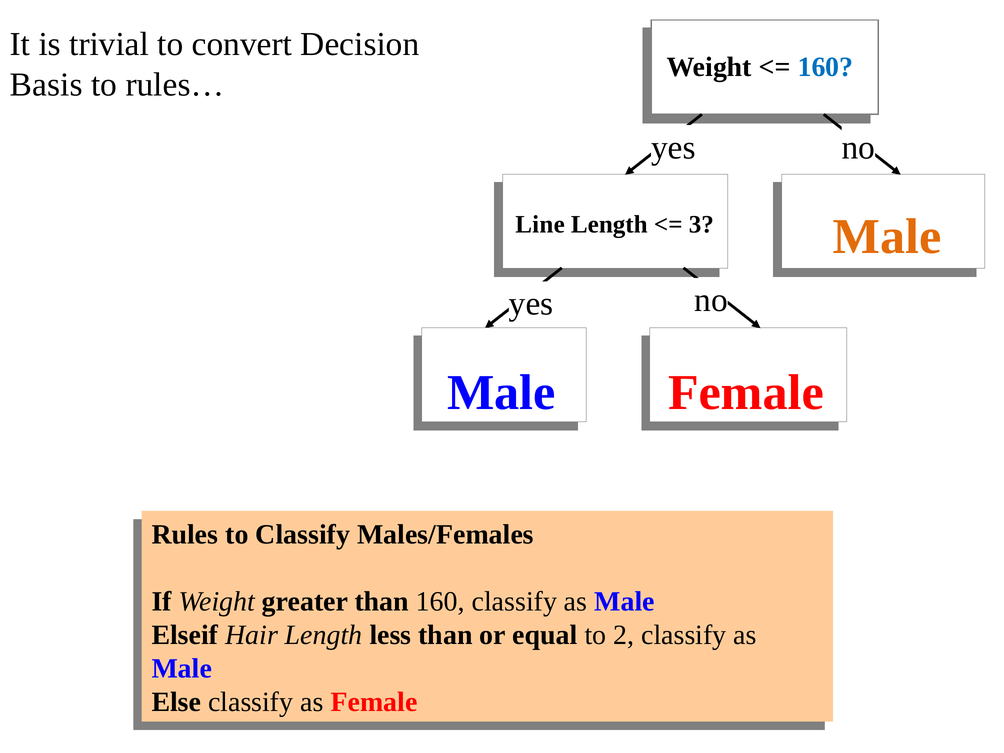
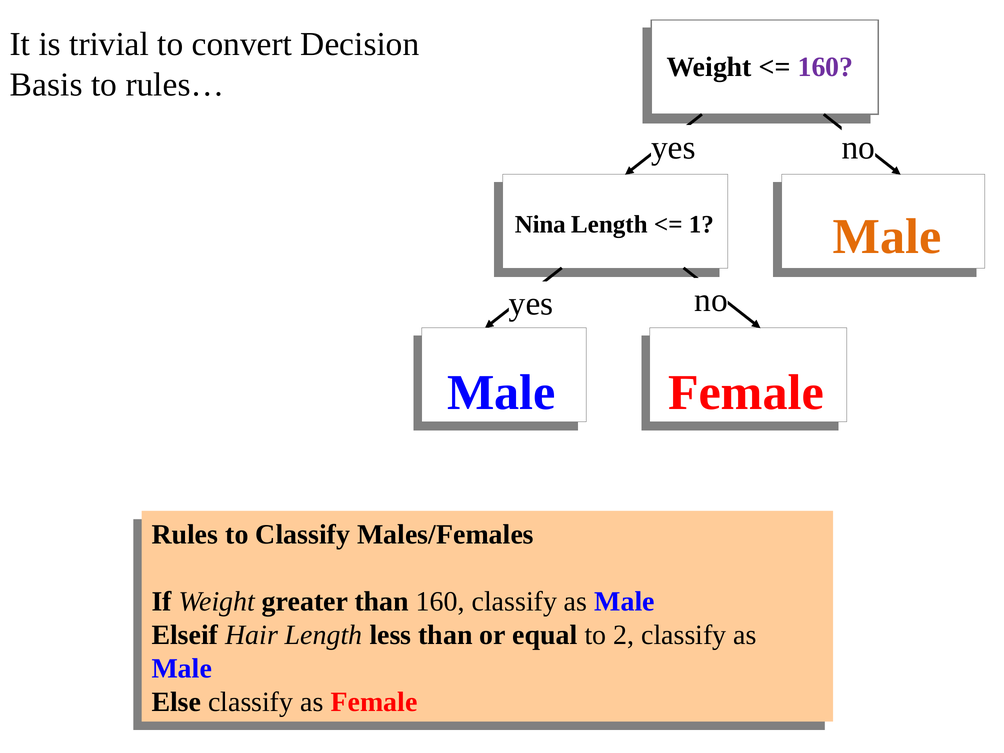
160 colour: blue -> purple (825, 67)
Line: Line -> Nina (540, 224)
3: 3 -> 1 (701, 224)
